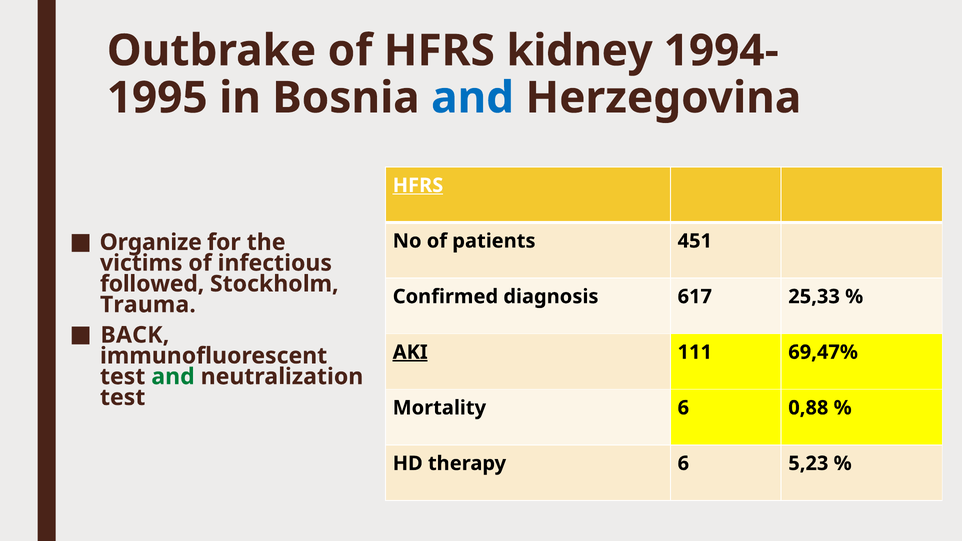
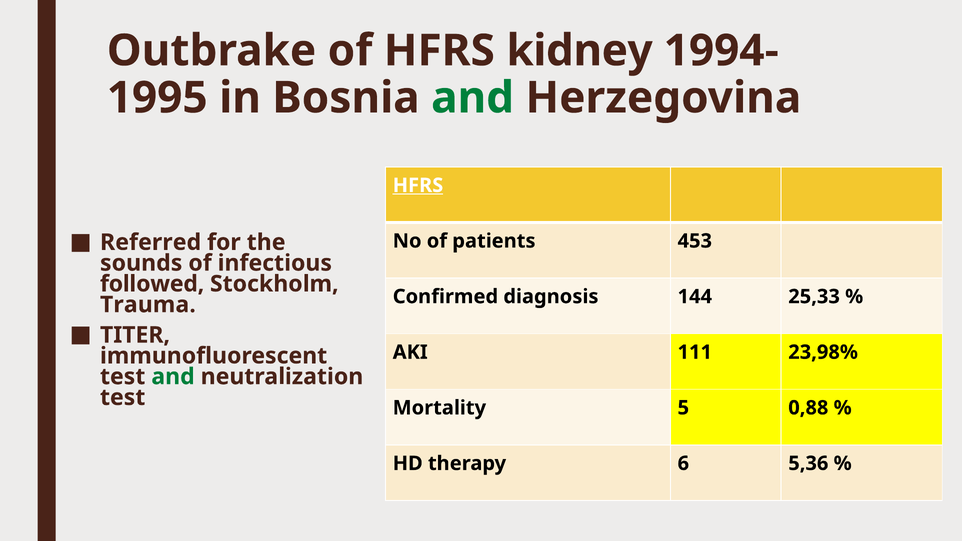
and colour: blue -> green (473, 98)
Organize: Organize -> Referred (151, 242)
451: 451 -> 453 (695, 241)
victims: victims -> sounds (141, 263)
617: 617 -> 144 (695, 297)
BACK: BACK -> TITER (135, 335)
AKI underline: present -> none (410, 352)
69,47%: 69,47% -> 23,98% (823, 352)
Mortality 6: 6 -> 5 (683, 408)
5,23: 5,23 -> 5,36 (808, 464)
